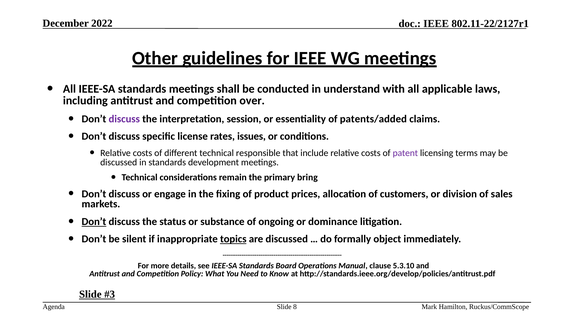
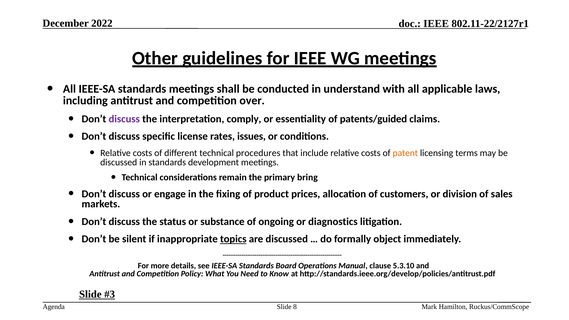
session: session -> comply (244, 119)
patents/added: patents/added -> patents/guided (373, 119)
responsible: responsible -> procedures (258, 153)
patent colour: purple -> orange (405, 153)
Don’t underline: present -> none (94, 222)
dominance: dominance -> diagnostics (333, 222)
